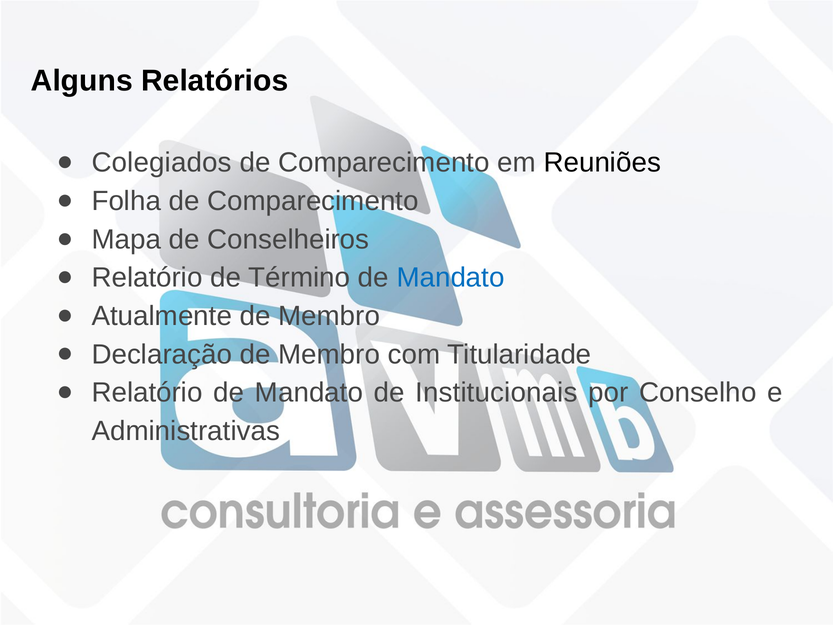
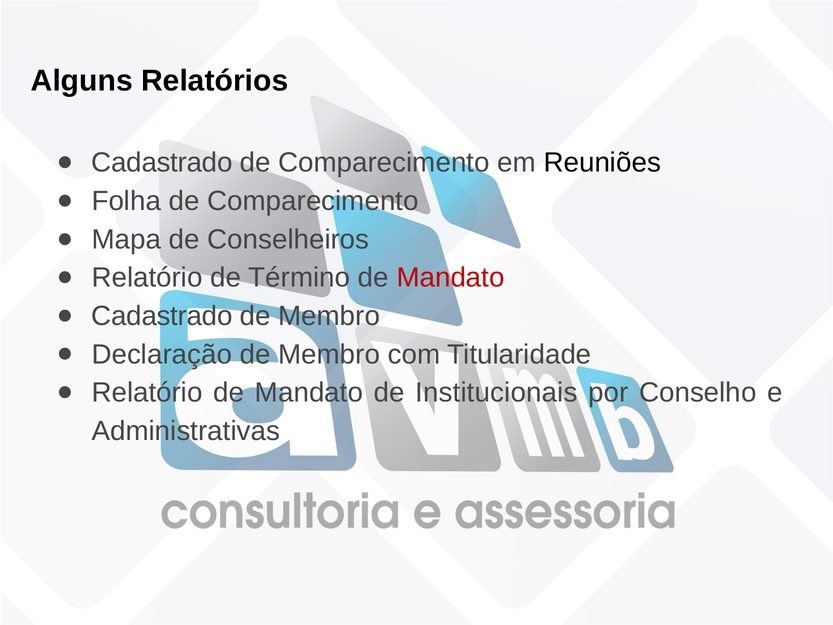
Colegiados: Colegiados -> Cadastrado (162, 163)
Mandato colour: blue -> red (451, 278)
Atualmente: Atualmente -> Cadastrado (162, 316)
